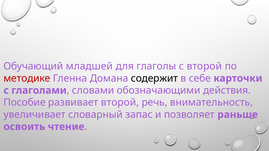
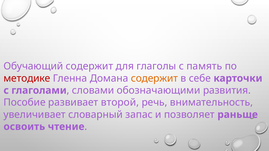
Обучающий младшей: младшей -> содержит (89, 66)
с второй: второй -> память (204, 66)
содержит colour: black -> orange (154, 78)
действия: действия -> развития (227, 91)
